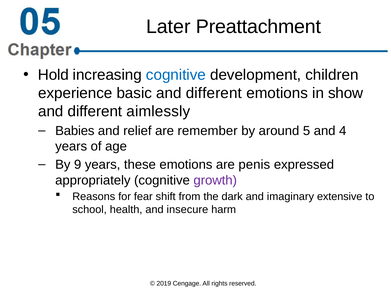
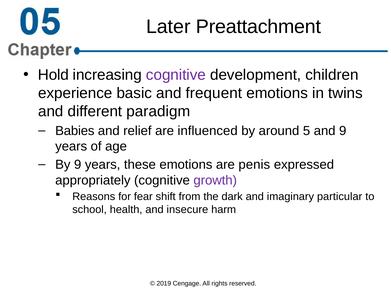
cognitive colour: blue -> purple (176, 75)
basic and different: different -> frequent (214, 93)
show: show -> twins (345, 93)
aimlessly: aimlessly -> paradigm (158, 112)
remember: remember -> influenced (208, 131)
and 4: 4 -> 9 (343, 131)
extensive: extensive -> particular (340, 197)
